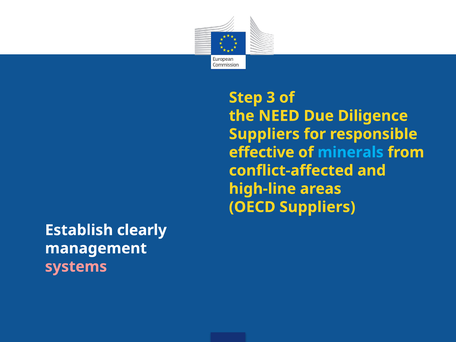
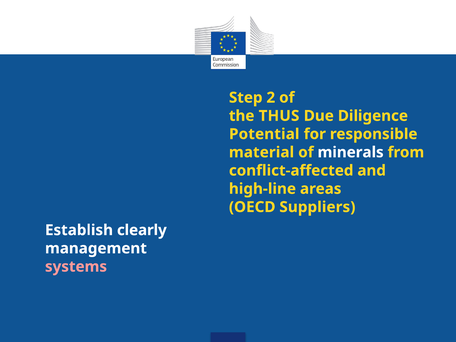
3: 3 -> 2 (271, 98)
NEED: NEED -> THUS (279, 116)
Suppliers: Suppliers -> Potential (264, 134)
effective: effective -> material (262, 152)
minerals colour: light blue -> white (351, 152)
